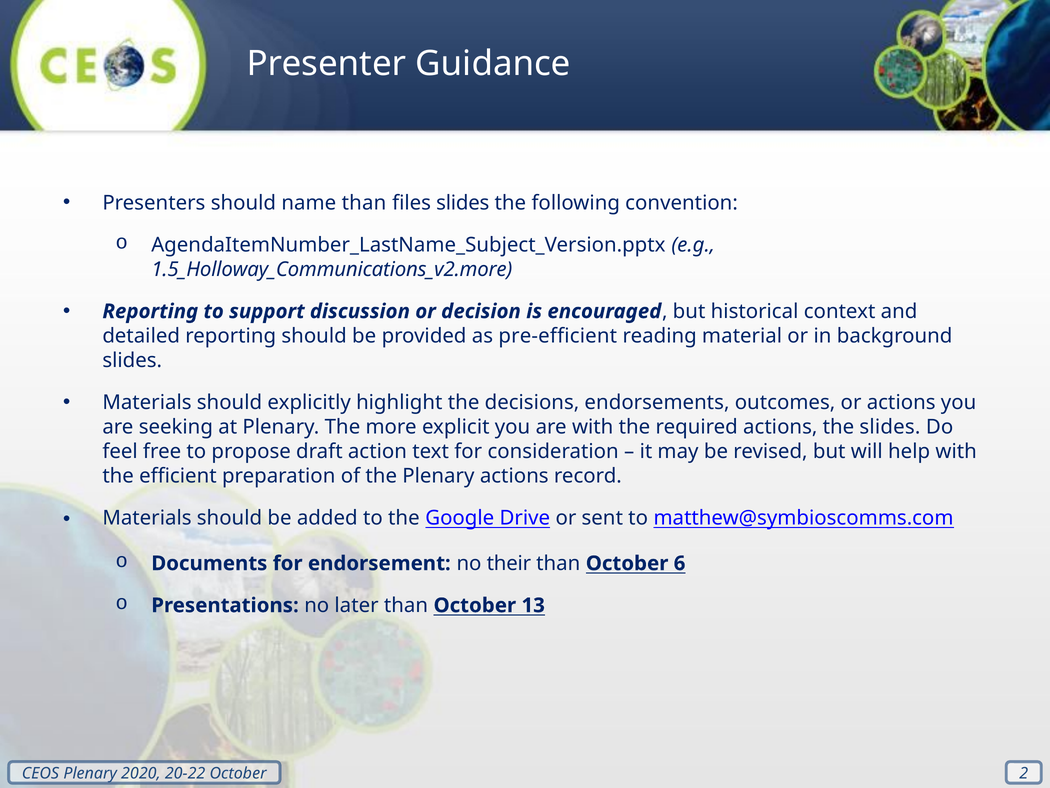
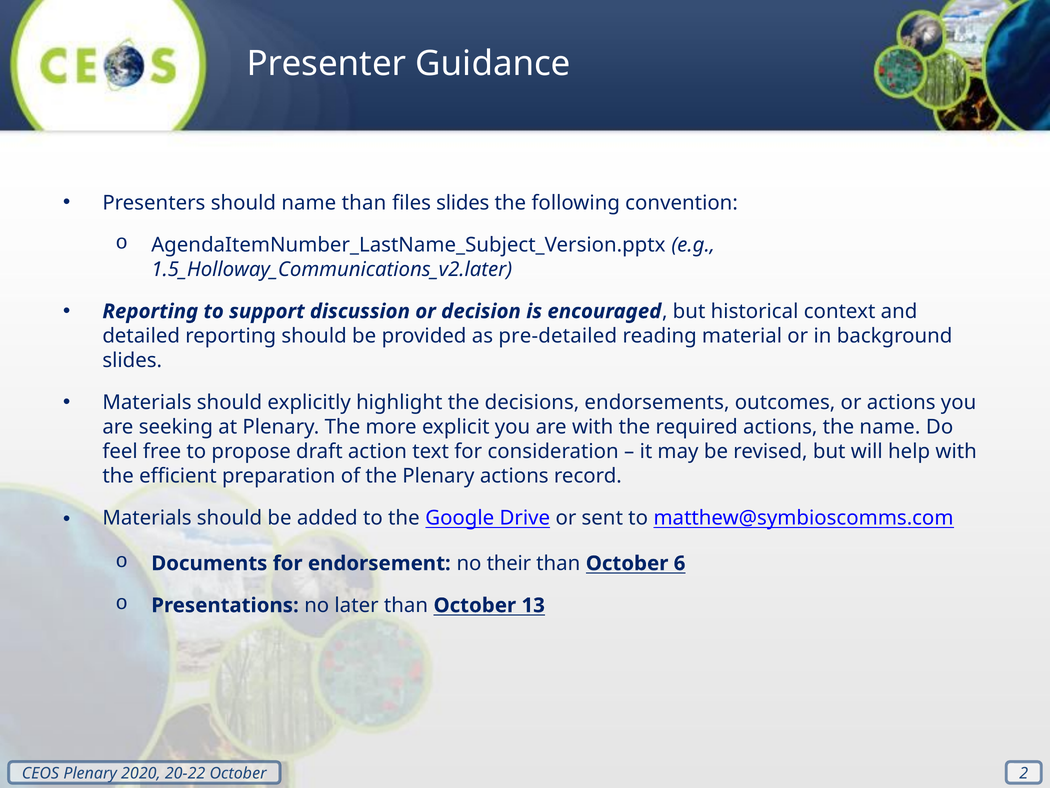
1.5_Holloway_Communications_v2.more: 1.5_Holloway_Communications_v2.more -> 1.5_Holloway_Communications_v2.later (332, 269)
pre-efficient: pre-efficient -> pre-detailed (558, 336)
the slides: slides -> name (890, 427)
